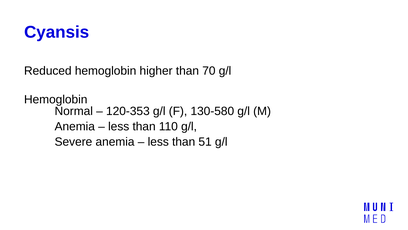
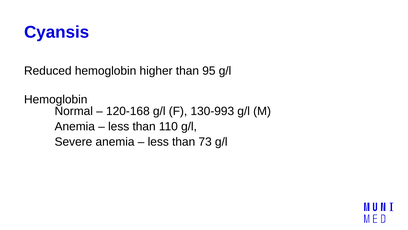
70: 70 -> 95 (209, 71)
120-353: 120-353 -> 120-168 (128, 111)
130-580: 130-580 -> 130-993 (212, 111)
51: 51 -> 73 (205, 142)
